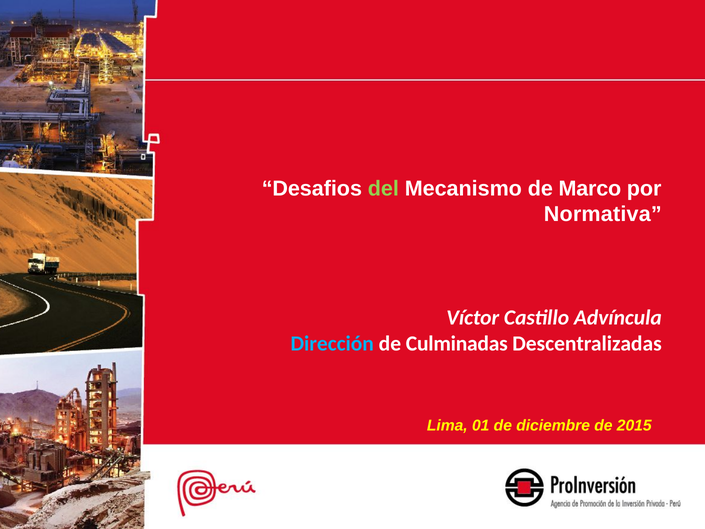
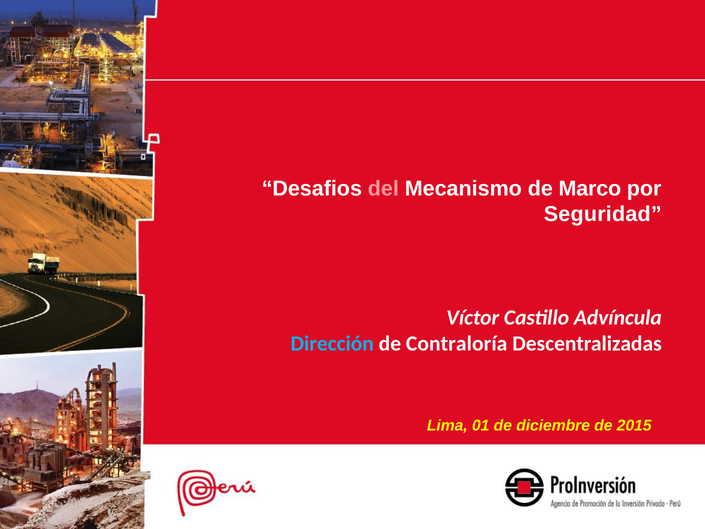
del colour: light green -> pink (383, 188)
Normativa: Normativa -> Seguridad (603, 214)
Culminadas: Culminadas -> Contraloría (457, 343)
